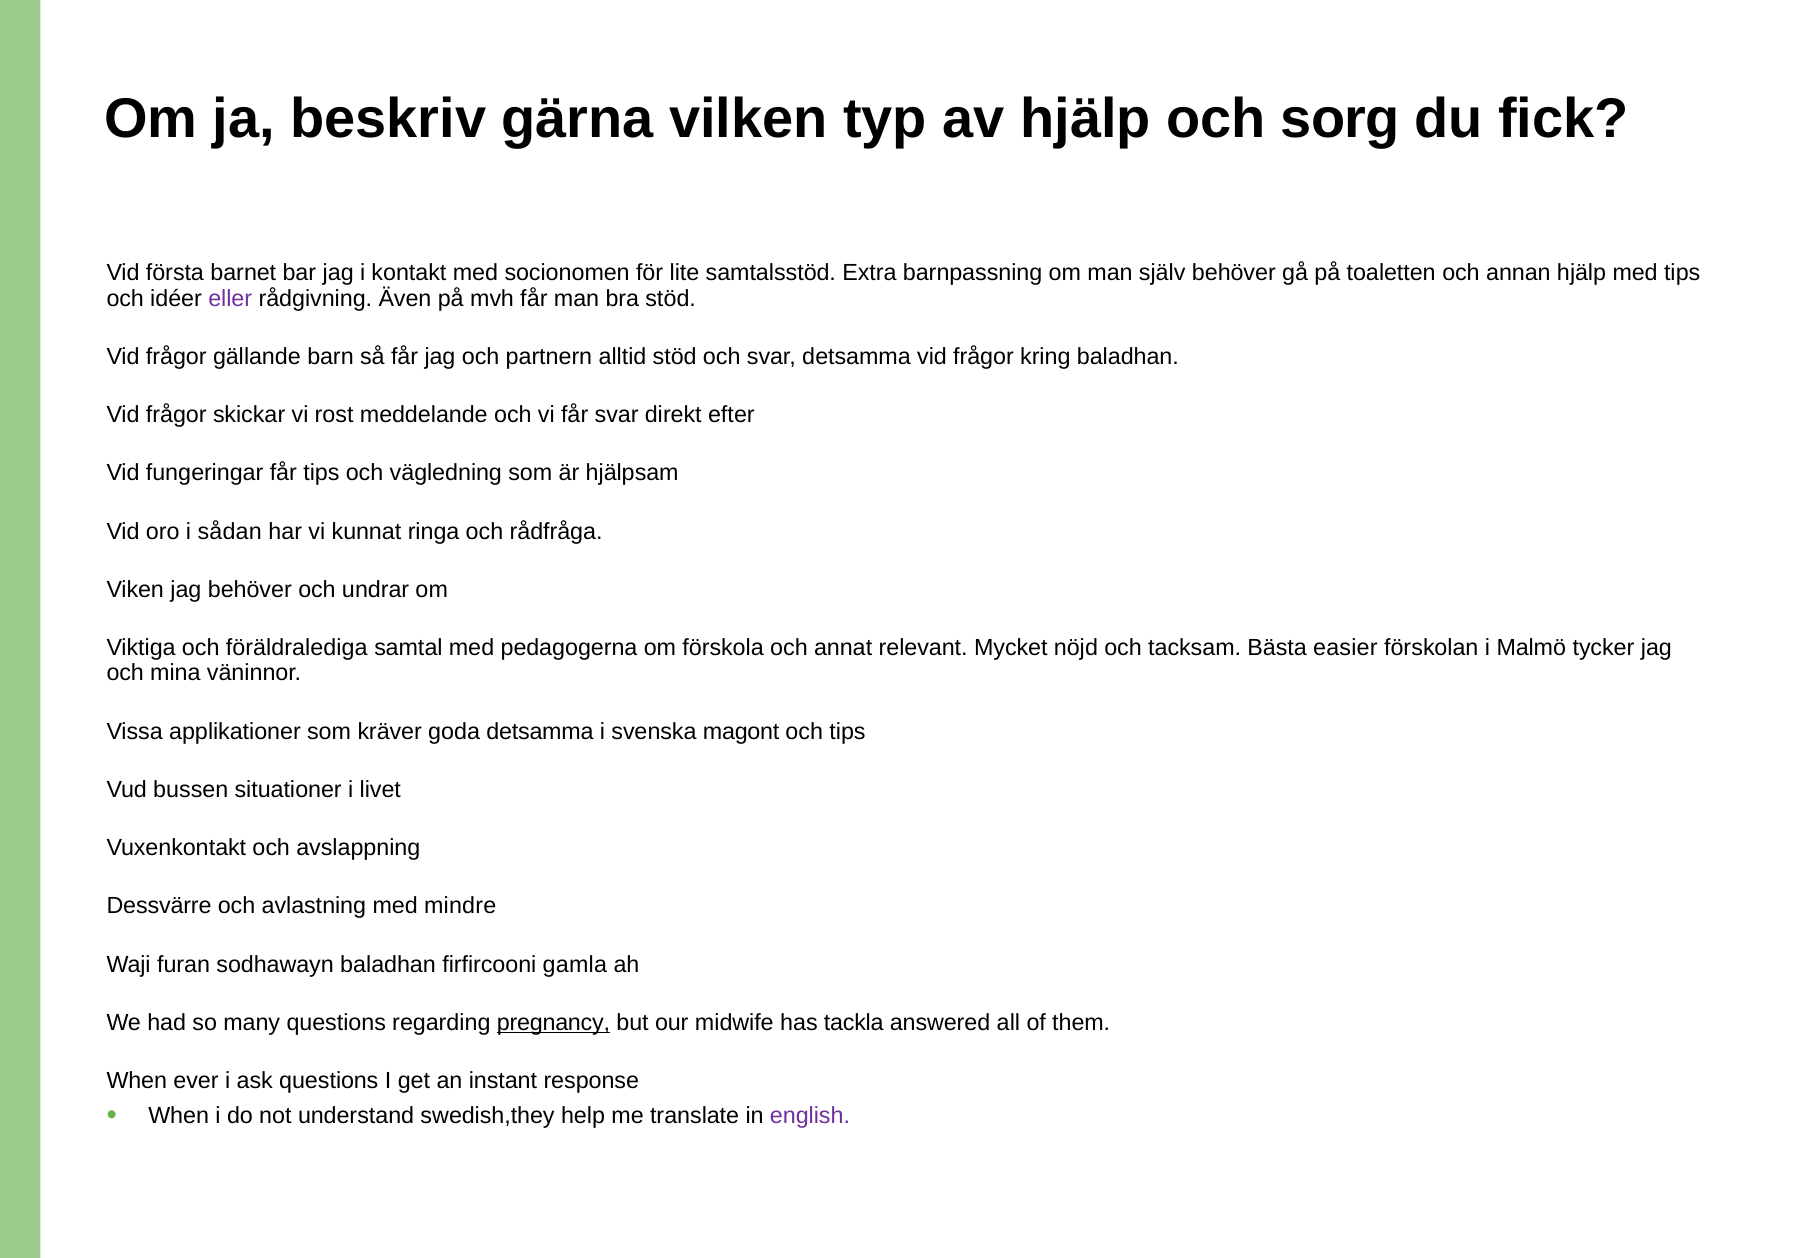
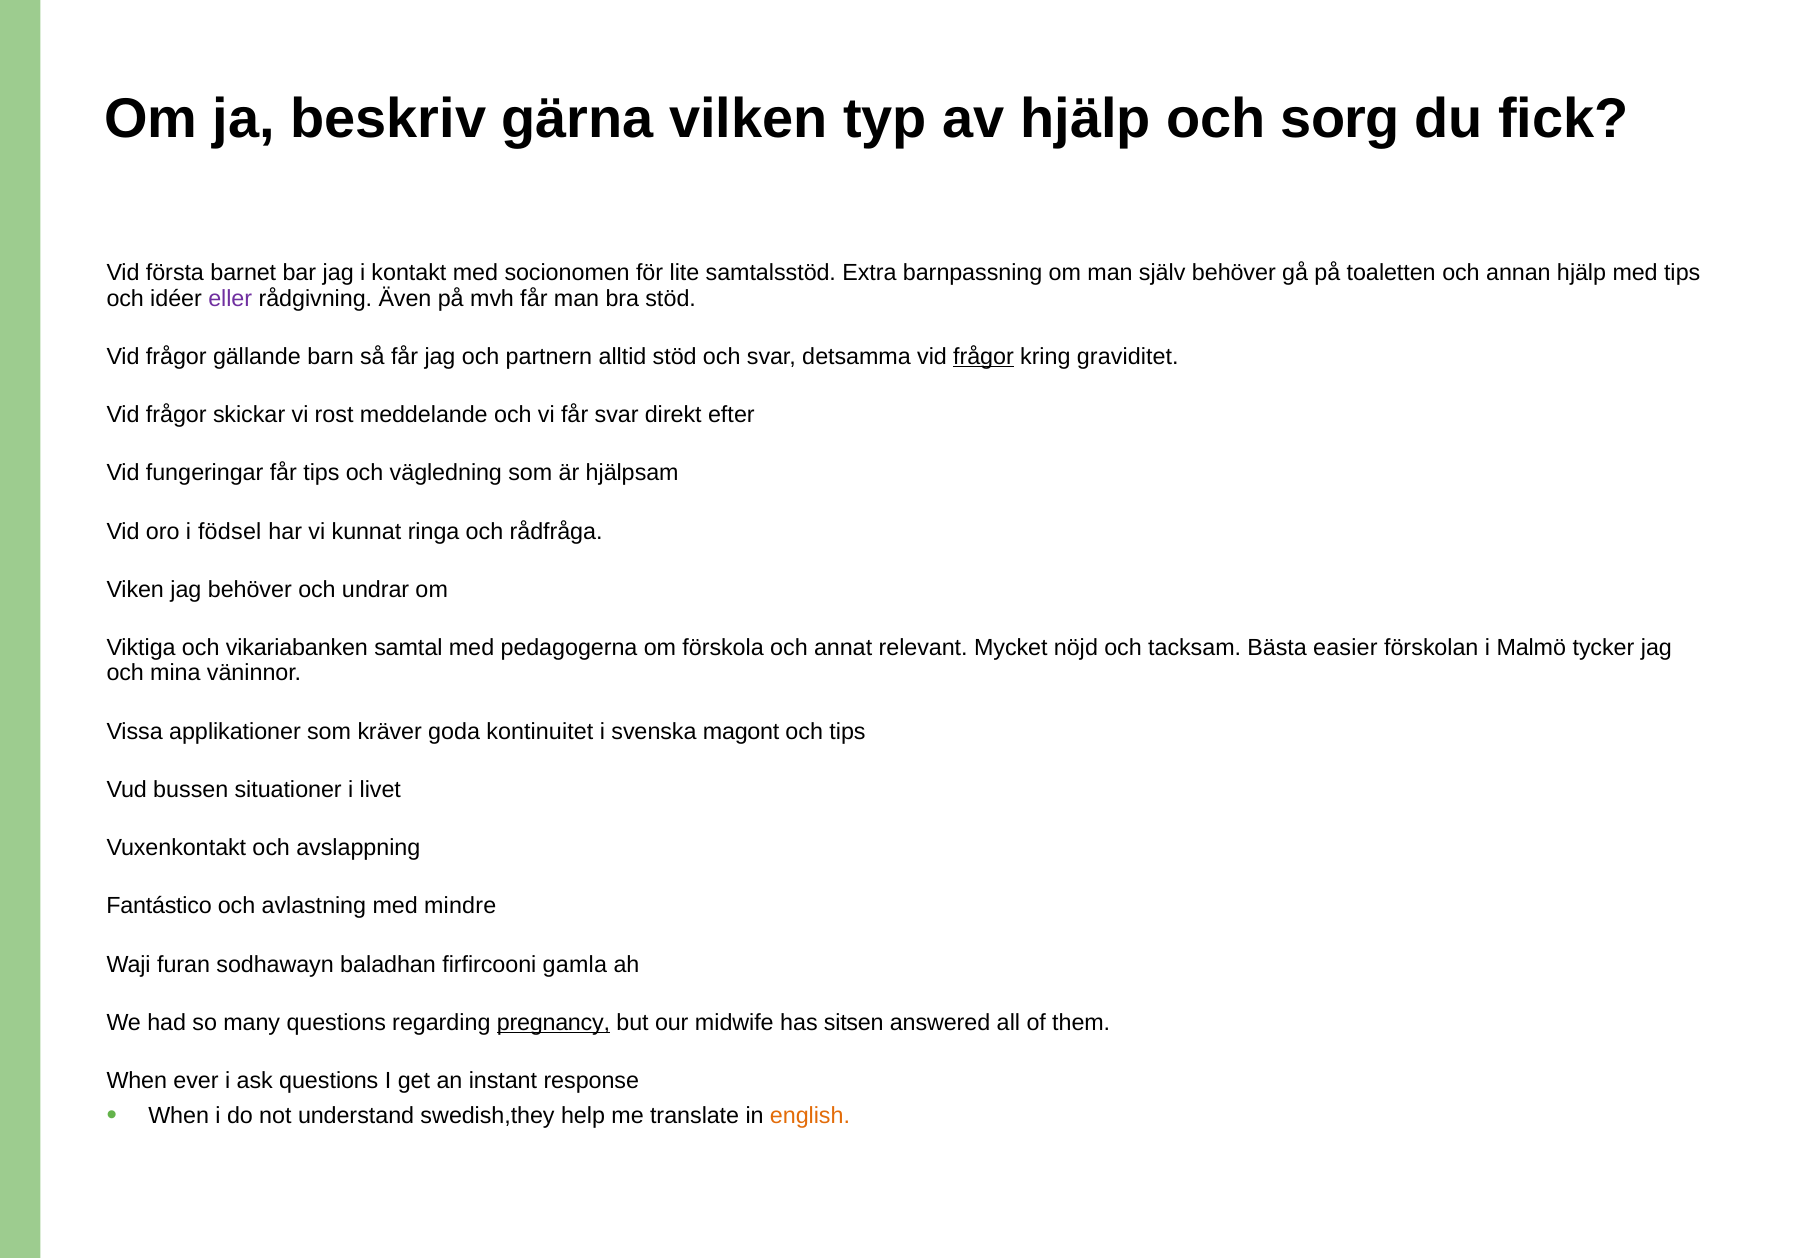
frågor underline: none -> present (983, 357)
kring baladhan: baladhan -> graviditet (1128, 357)
sådan: sådan -> födsel (230, 531)
föräldralediga: föräldralediga -> vikariabanken (297, 648)
goda detsamma: detsamma -> kontinuitet (540, 731)
Dessvärre: Dessvärre -> Fantástico (159, 906)
tackla: tackla -> sitsen (854, 1023)
english colour: purple -> orange (810, 1115)
